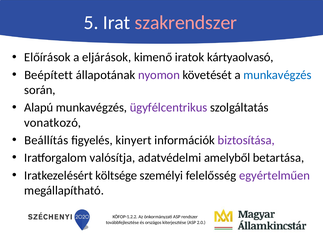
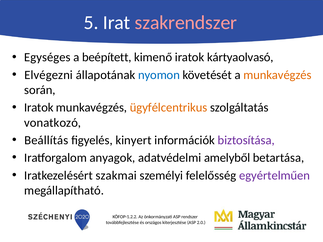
Előírások: Előírások -> Egységes (47, 57)
eljárások: eljárások -> beépített (107, 57)
Beépített: Beépített -> Elvégezni (49, 75)
nyomon colour: purple -> blue (159, 75)
munkavégzés colour: blue -> orange (277, 75)
Alapú: Alapú -> Iratok (39, 108)
ügyfélcentrikus colour: purple -> orange (169, 108)
valósítja: valósítja -> anyagok (113, 158)
költsége: költsége -> szakmai (116, 176)
